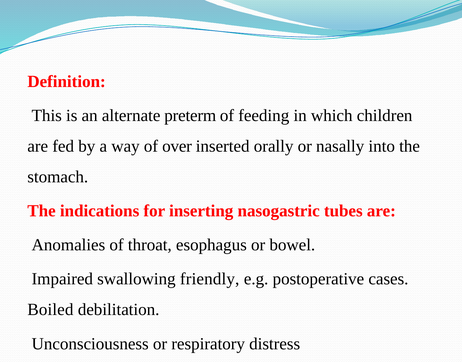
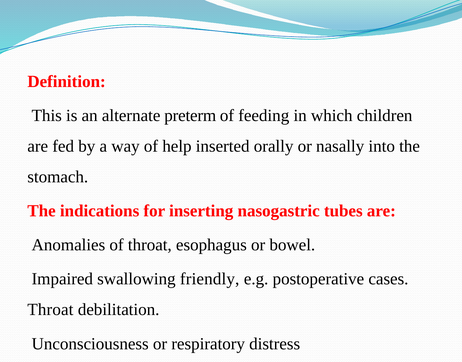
over: over -> help (177, 146)
Boiled: Boiled -> Throat (50, 309)
